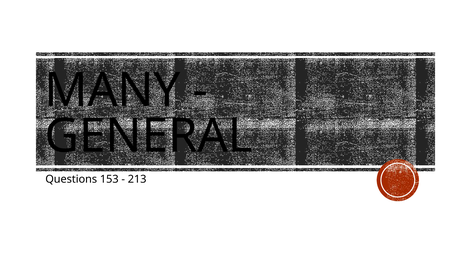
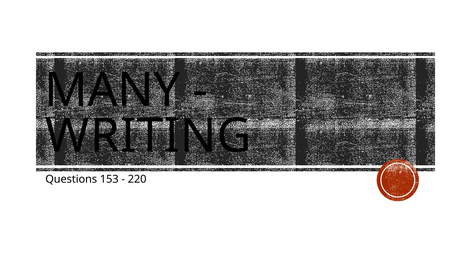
GENERAL: GENERAL -> WRITING (148, 136)
213: 213 -> 220 (137, 179)
